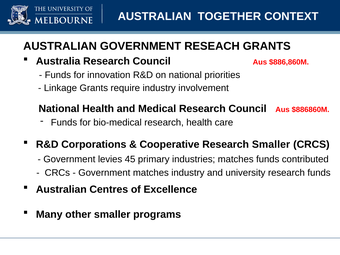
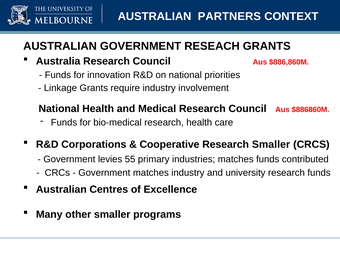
TOGETHER: TOGETHER -> PARTNERS (229, 16)
45: 45 -> 55 (130, 159)
